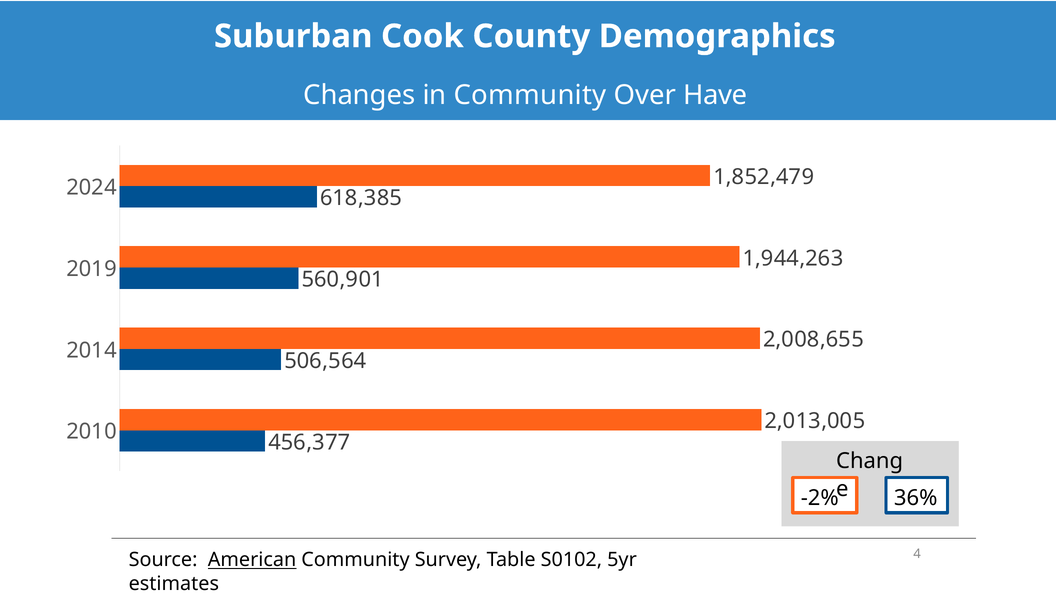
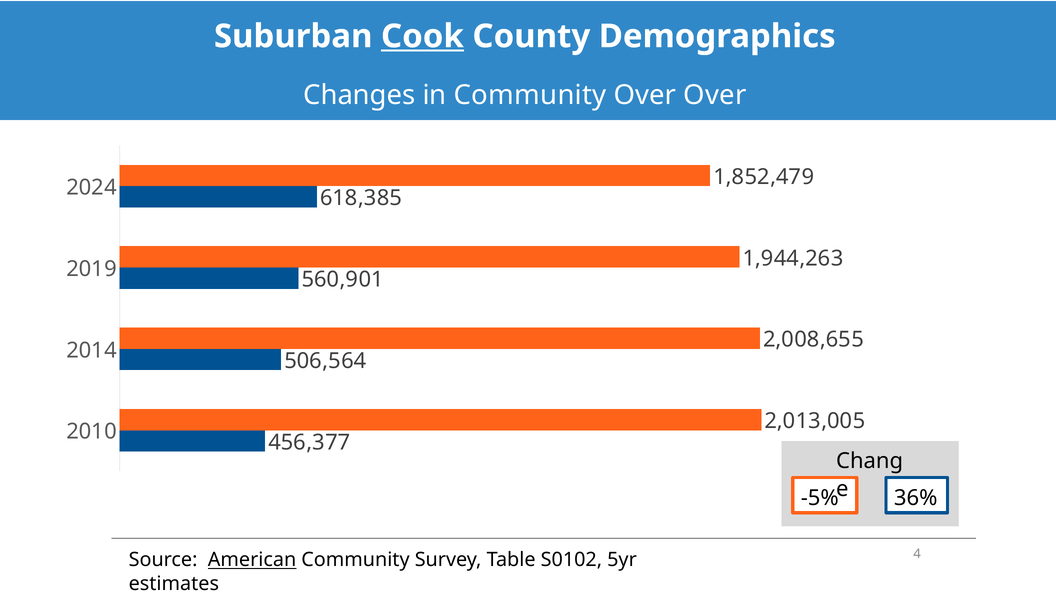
Cook underline: none -> present (422, 36)
Over Have: Have -> Over (715, 95)
-2%: -2% -> -5% (820, 498)
